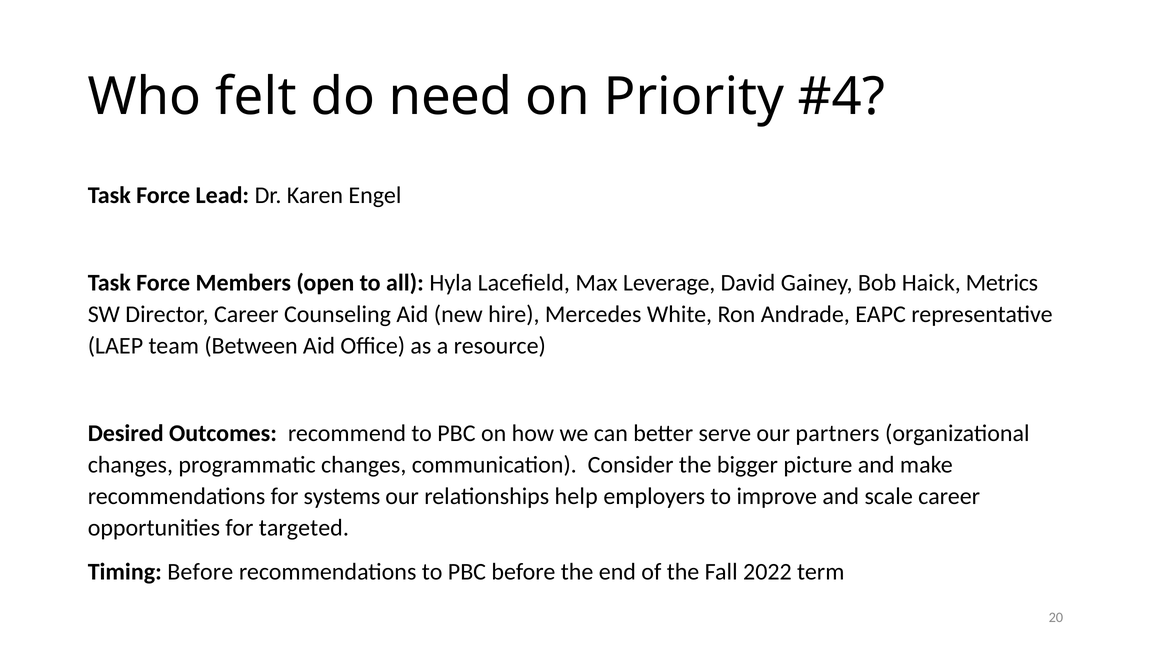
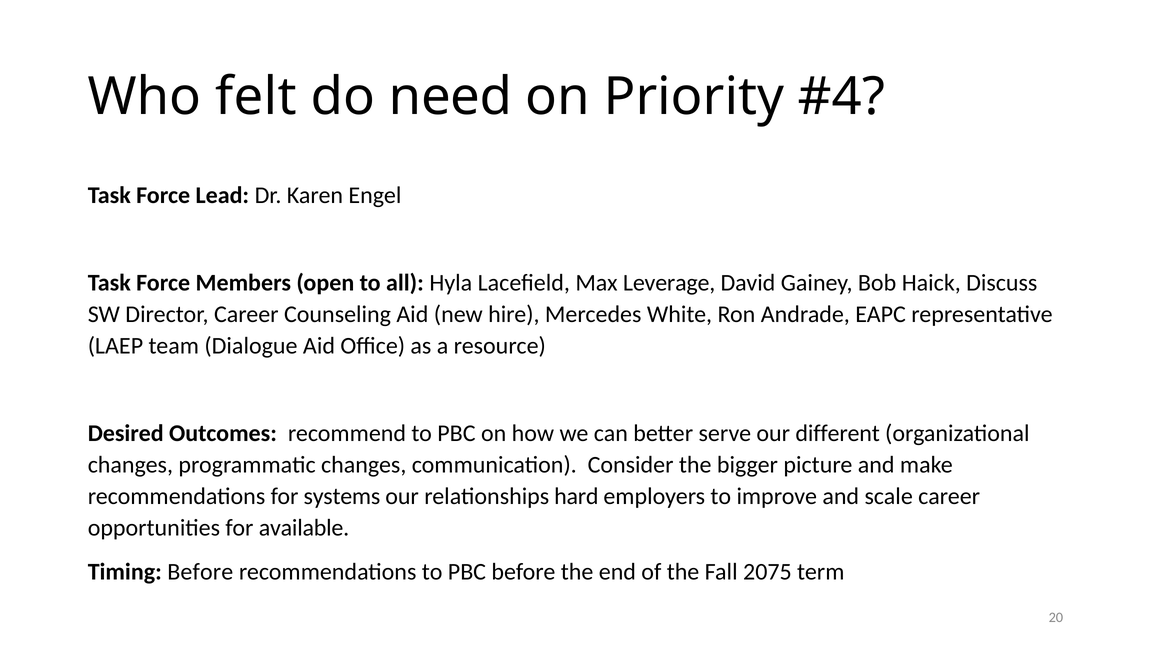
Metrics: Metrics -> Discuss (1002, 283)
Between: Between -> Dialogue (251, 346)
partners: partners -> different (838, 433)
help: help -> hard (576, 497)
targeted: targeted -> available (304, 528)
2022: 2022 -> 2075 (767, 572)
